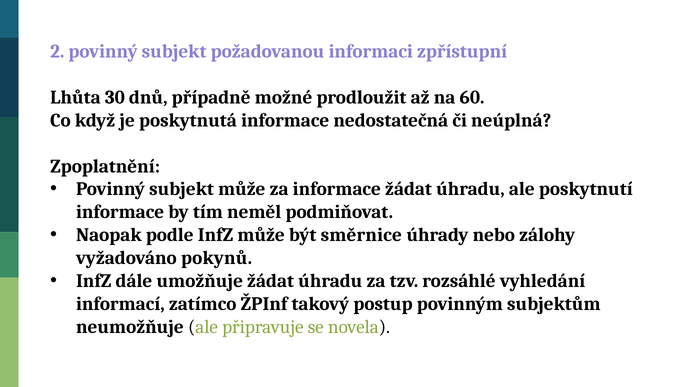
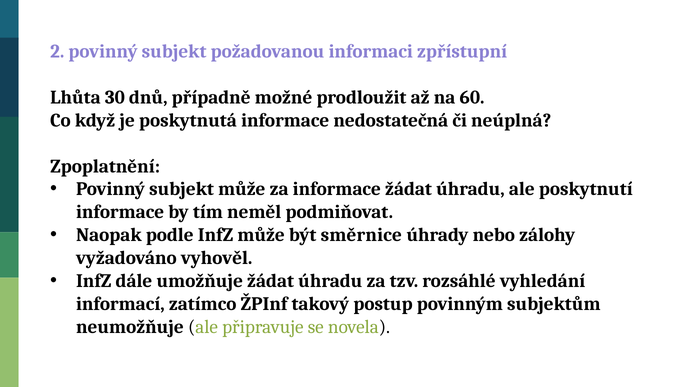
pokynů: pokynů -> vyhověl (217, 258)
